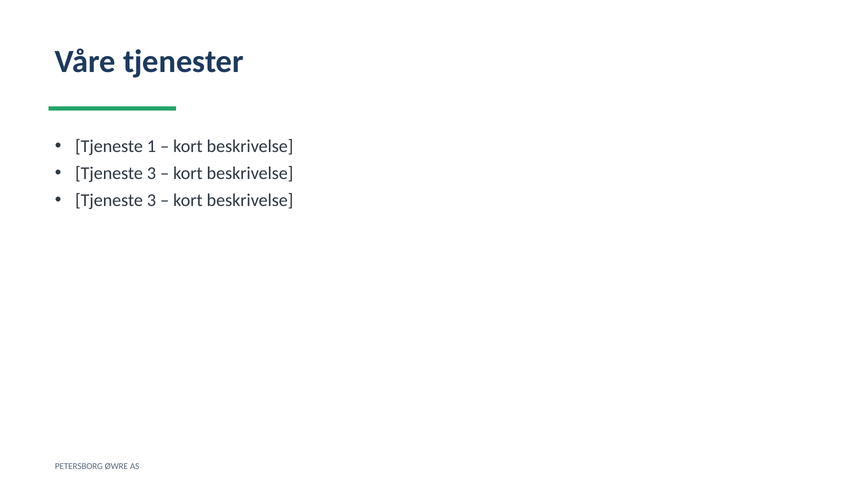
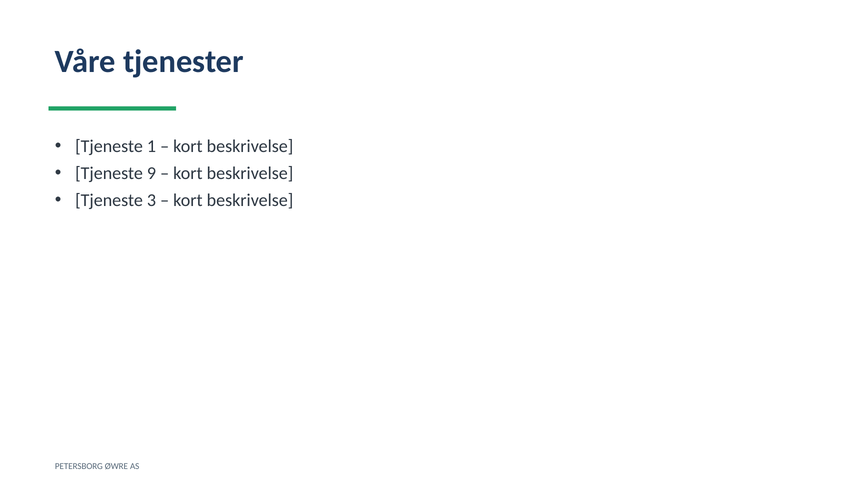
3: 3 -> 9 (151, 173)
